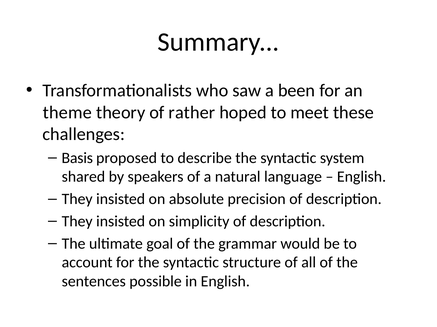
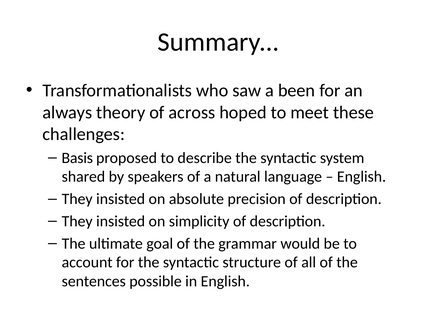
theme: theme -> always (67, 113)
rather: rather -> across (192, 113)
